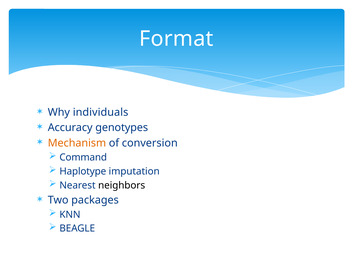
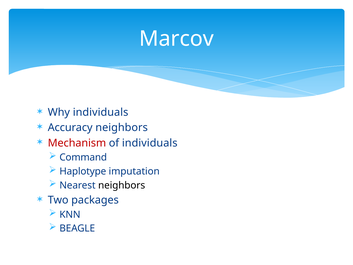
Format: Format -> Marcov (176, 39)
Accuracy genotypes: genotypes -> neighbors (122, 128)
Mechanism colour: orange -> red (77, 143)
of conversion: conversion -> individuals (150, 143)
